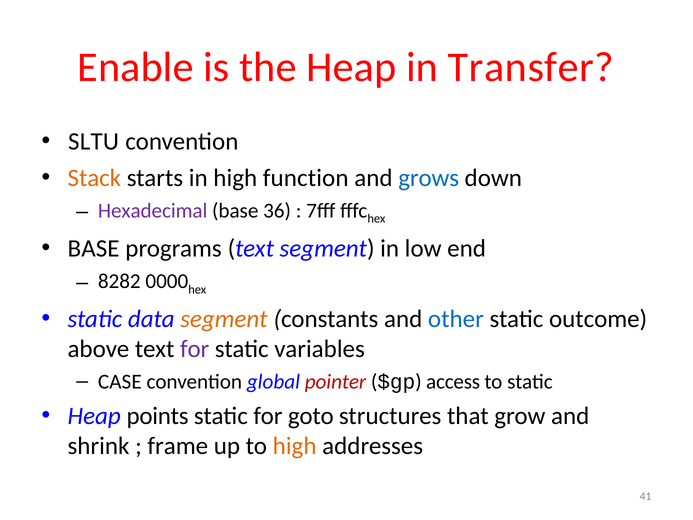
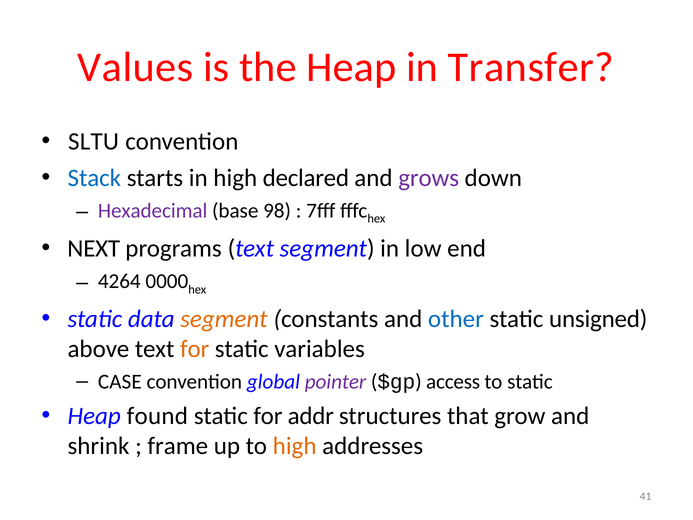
Enable: Enable -> Values (135, 67)
Stack colour: orange -> blue (94, 178)
function: function -> declared (306, 178)
grows colour: blue -> purple (429, 178)
36: 36 -> 98 (277, 211)
BASE: BASE -> NEXT (94, 248)
8282: 8282 -> 4264 (119, 281)
outcome: outcome -> unsigned (598, 319)
for colour: purple -> orange (195, 349)
pointer colour: red -> purple (335, 382)
points: points -> found (157, 416)
goto: goto -> addr (311, 416)
